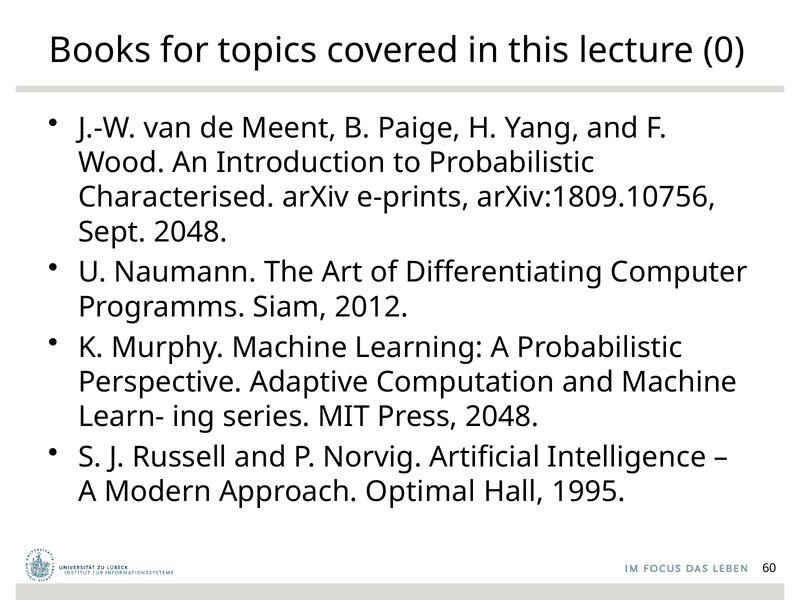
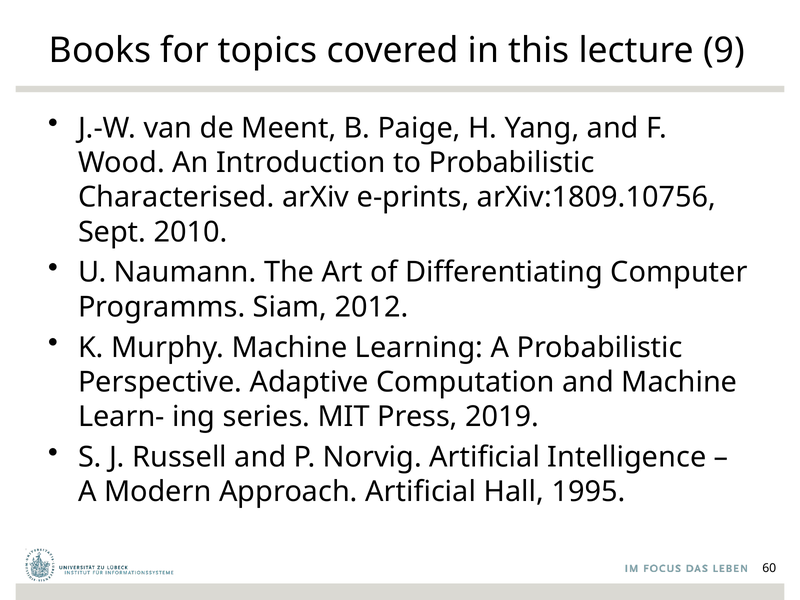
0: 0 -> 9 (724, 51)
Sept 2048: 2048 -> 2010 (191, 232)
Press 2048: 2048 -> 2019 (502, 417)
Approach Optimal: Optimal -> Artificial (421, 492)
